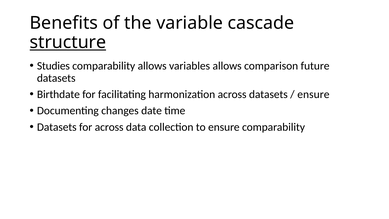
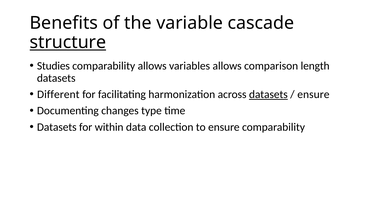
future: future -> length (315, 66)
Birthdate: Birthdate -> Different (58, 94)
datasets underline: none -> present (268, 94)
date: date -> type (151, 111)
for across: across -> within (109, 127)
